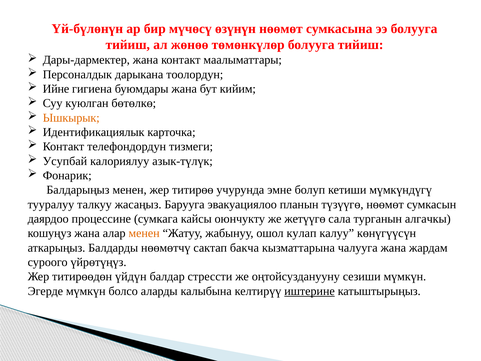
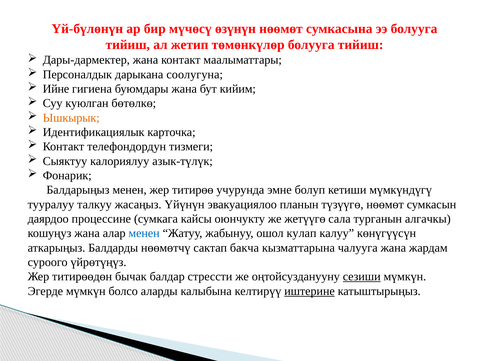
жөнөө: жөнөө -> жетип (190, 45)
тоолордун: тоолордун -> соолугуна (195, 74)
Усупбай: Усупбай -> Сыяктуу (65, 161)
Барууга: Барууга -> Үйүнүн (184, 204)
менен colour: orange -> blue (144, 233)
үйдүн: үйдүн -> бычак (131, 276)
сезиши underline: none -> present (362, 276)
